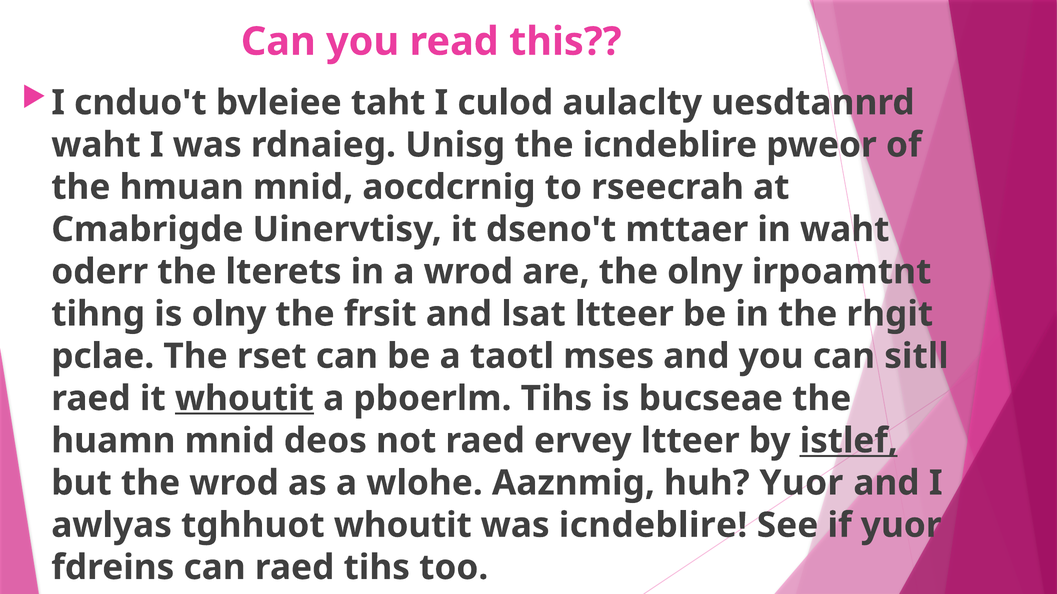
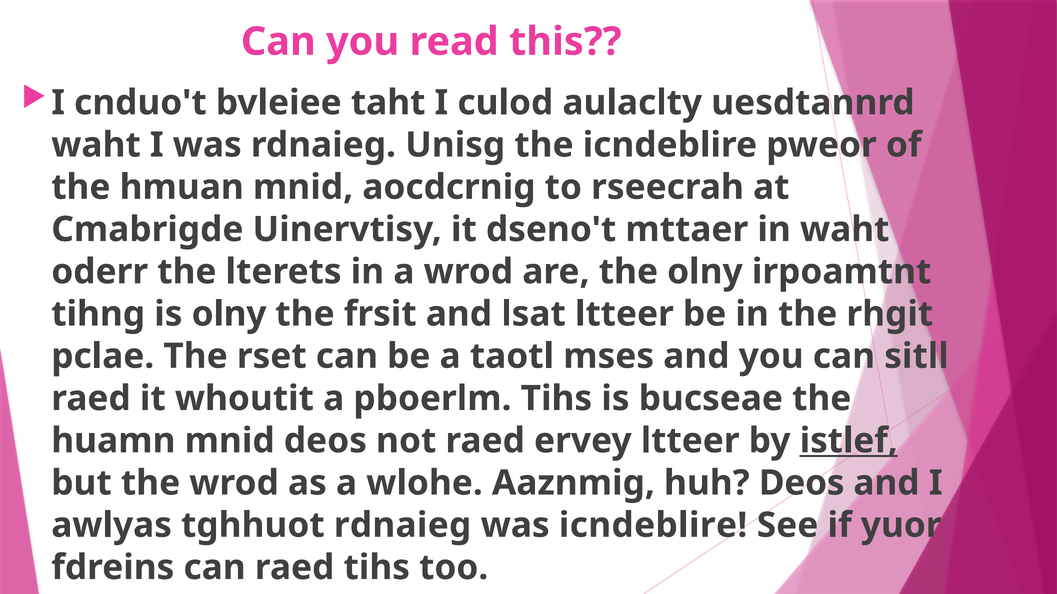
whoutit underline: present -> none (244, 399)
huh Yuor: Yuor -> Deos (802, 483)
tghhuot whoutit: whoutit -> rdnaieg (403, 526)
